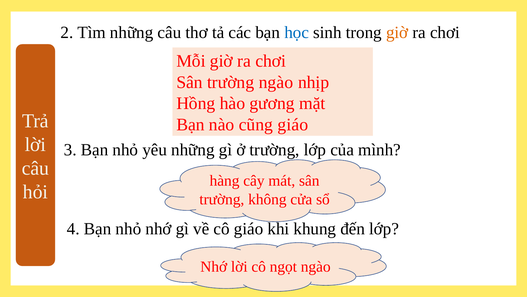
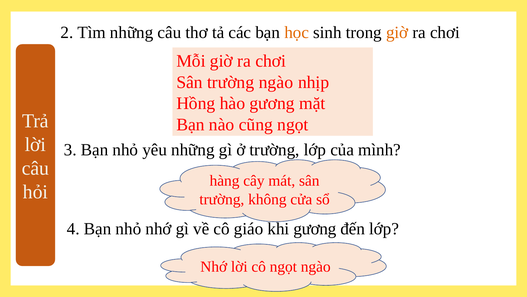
học colour: blue -> orange (297, 32)
cũng giáo: giáo -> ngọt (293, 124)
khi khung: khung -> gương (315, 229)
